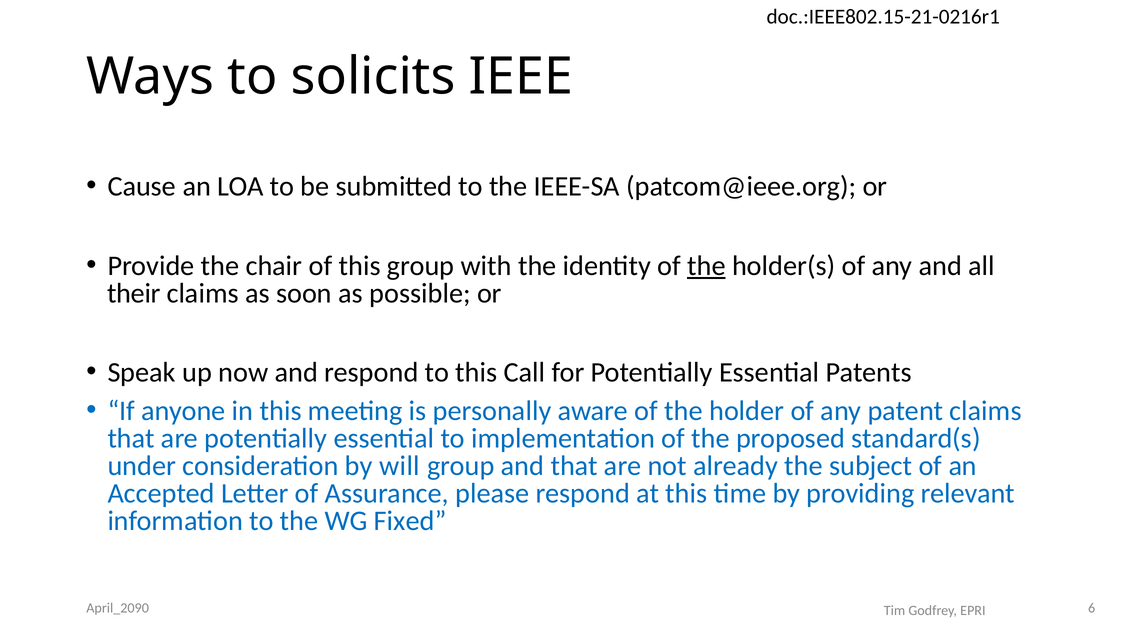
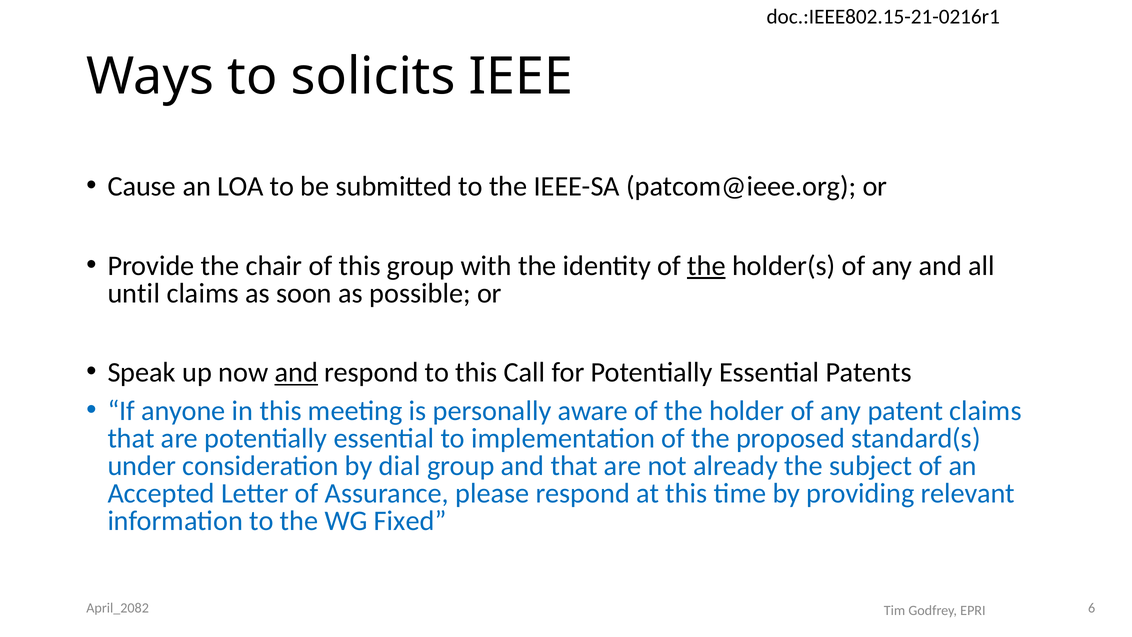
their: their -> until (134, 293)
and underline: none -> present (296, 372)
will: will -> dial (400, 466)
April_2090: April_2090 -> April_2082 (118, 608)
